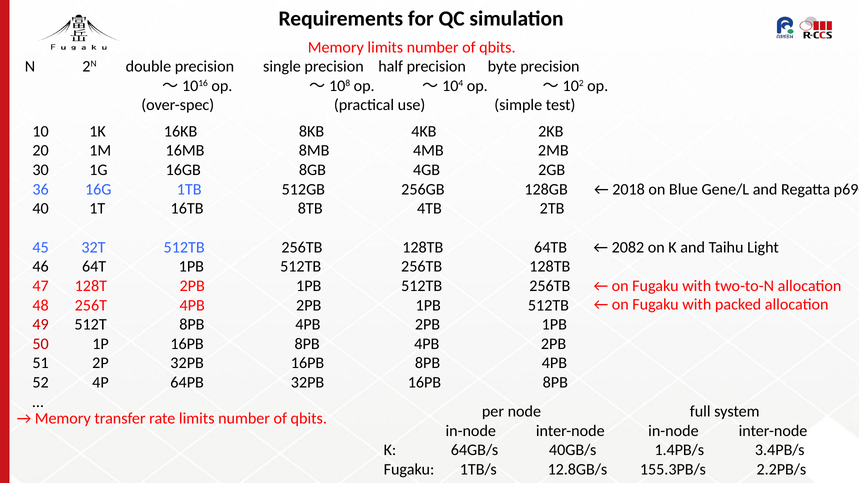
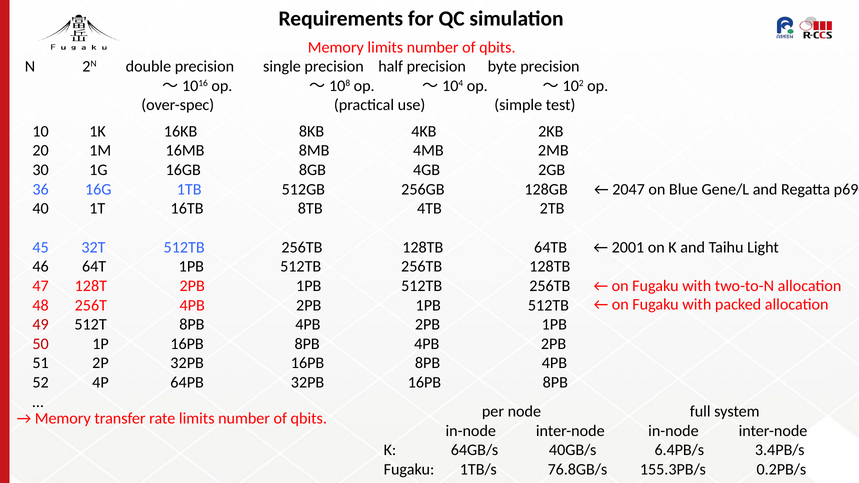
2018: 2018 -> 2047 (629, 190)
2082: 2082 -> 2001 (628, 248)
1.4PB/s: 1.4PB/s -> 6.4PB/s (679, 450)
12.8GB/s: 12.8GB/s -> 76.8GB/s (577, 470)
2.2PB/s: 2.2PB/s -> 0.2PB/s (781, 470)
